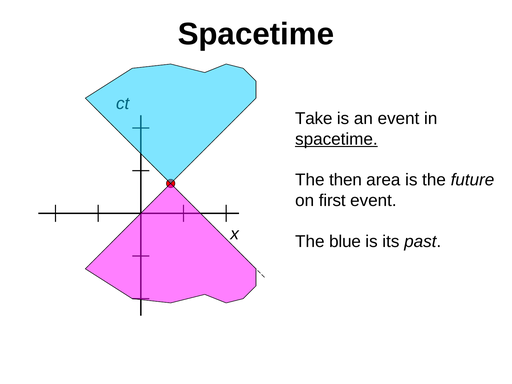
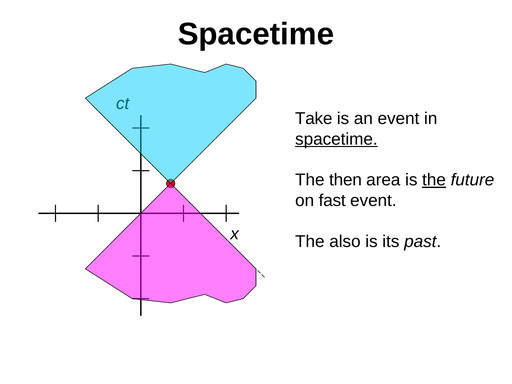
the underline: none -> present (434, 180)
first: first -> fast (332, 200)
blue: blue -> also (345, 241)
